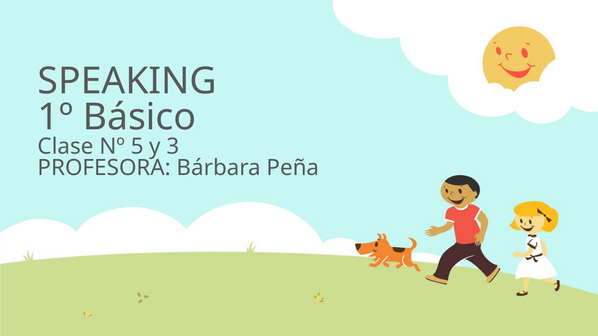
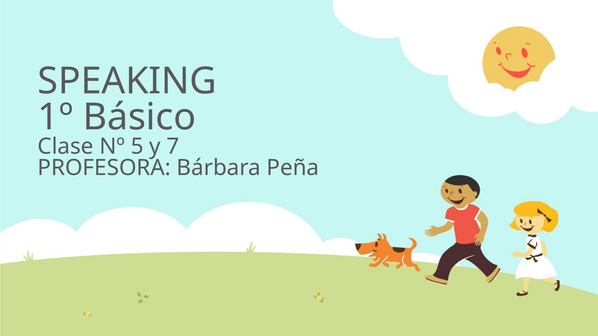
3: 3 -> 7 (173, 147)
